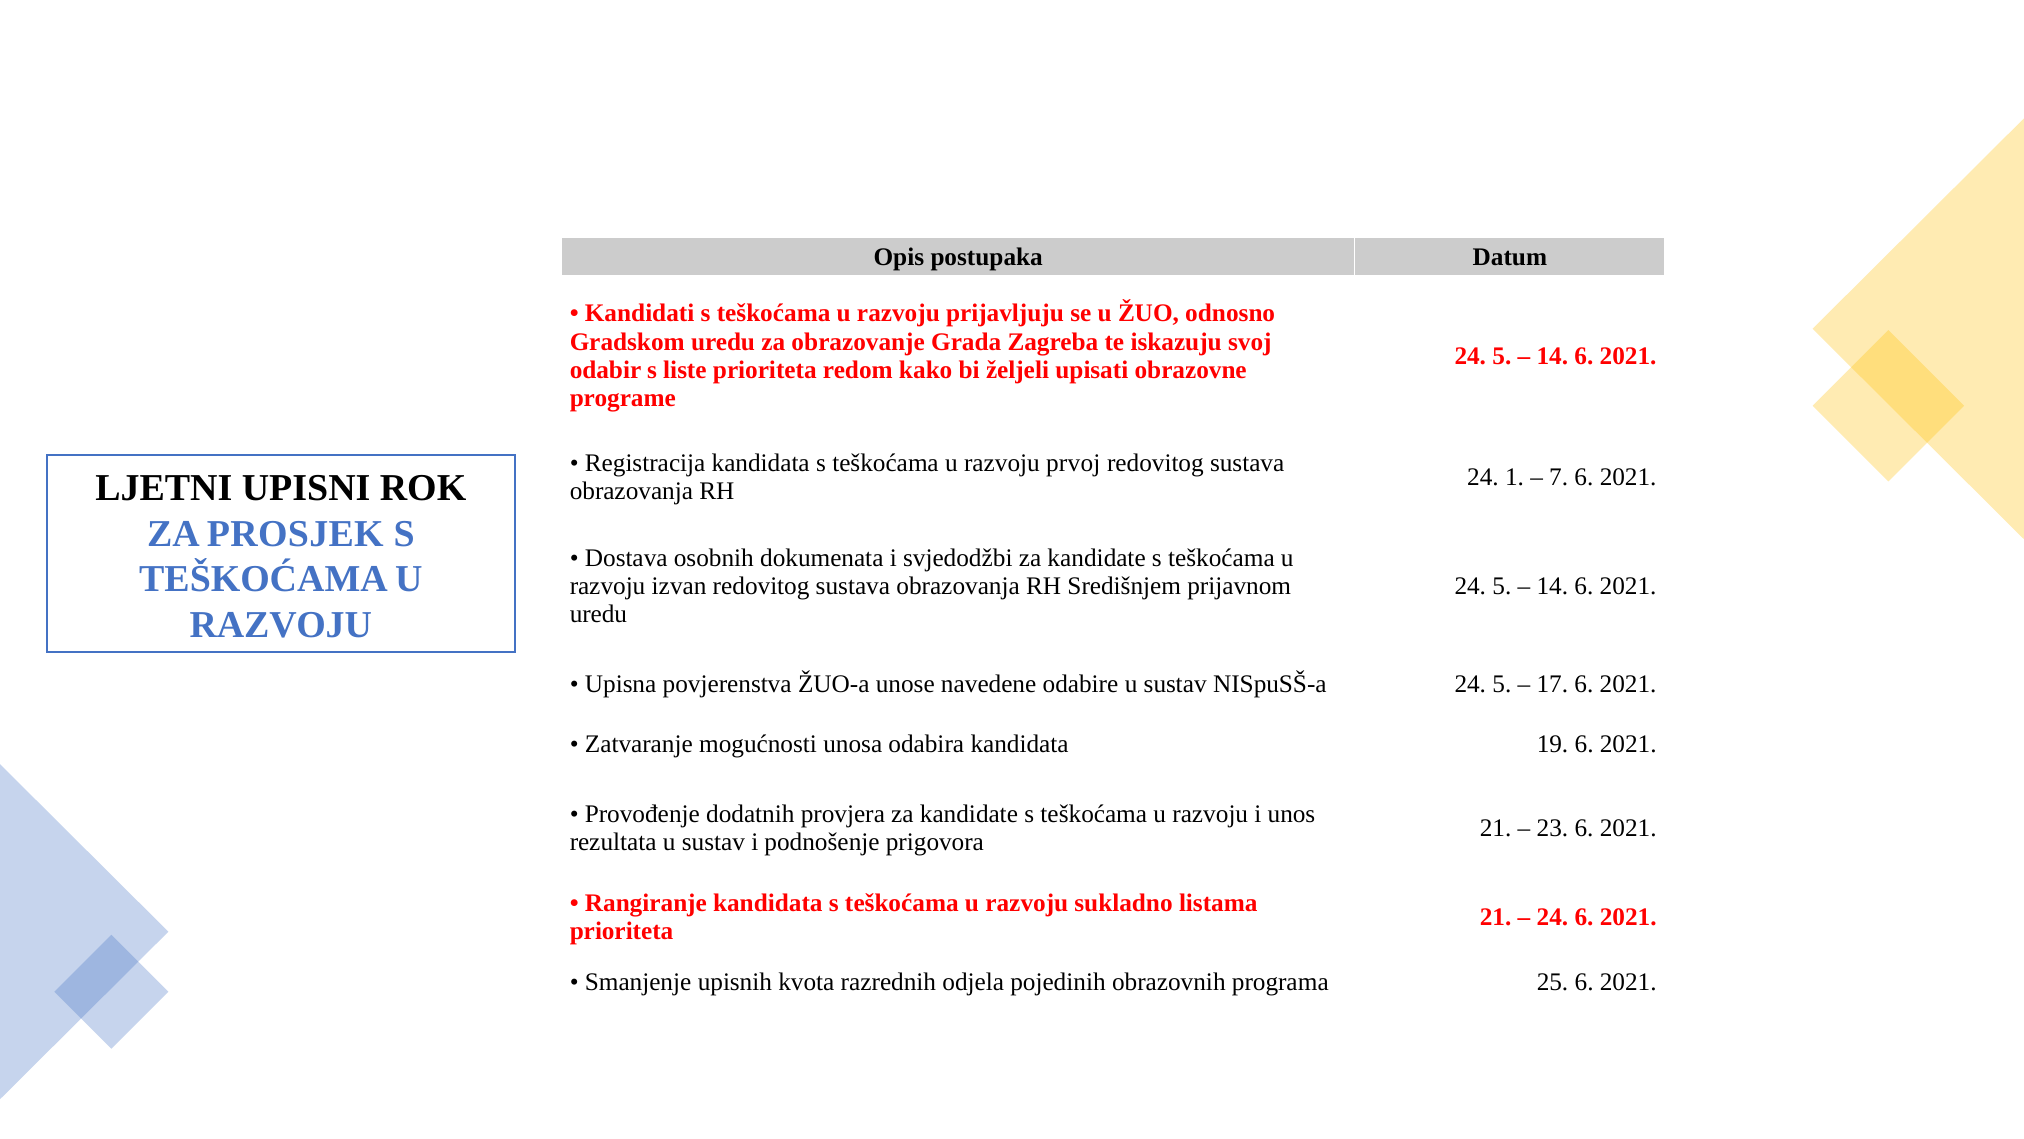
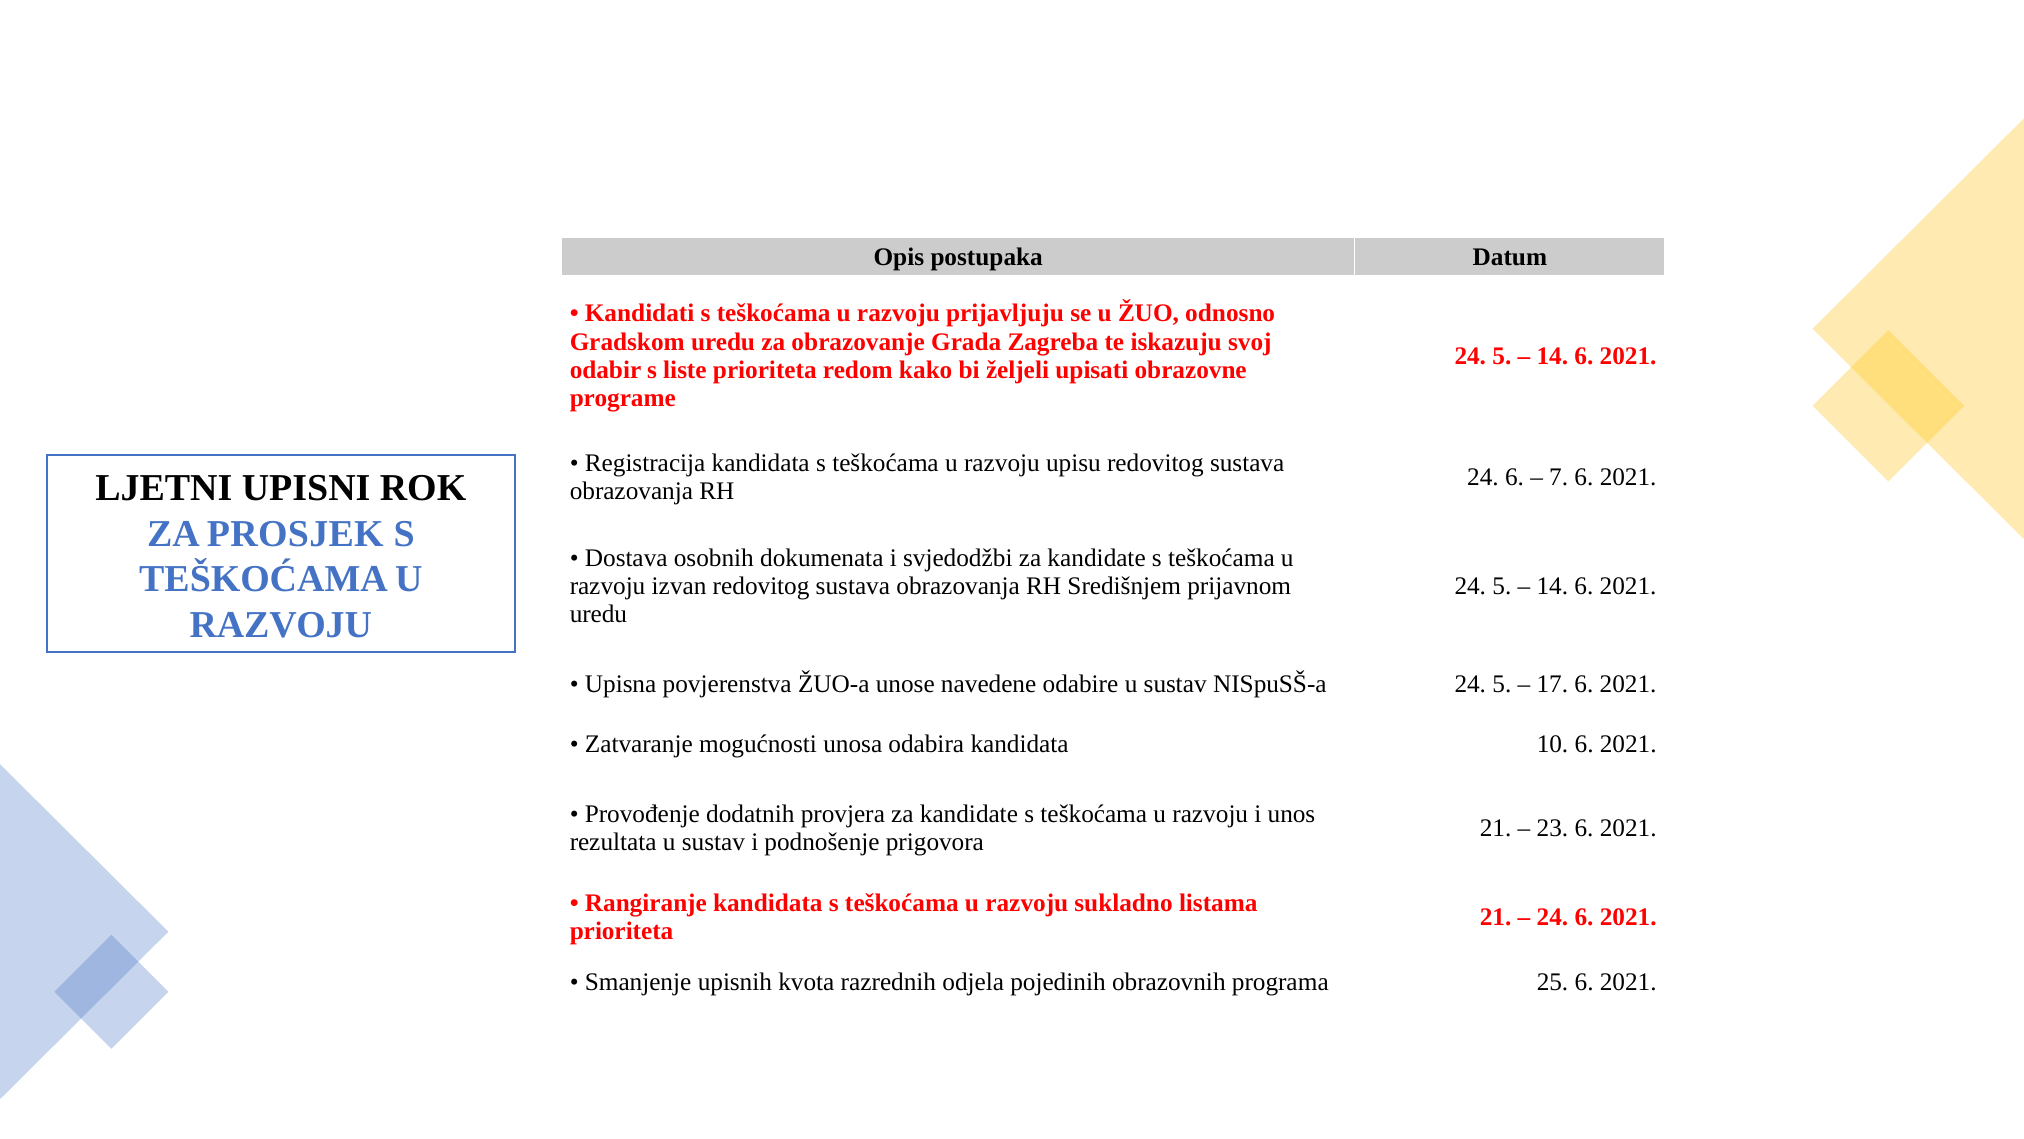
prvoj: prvoj -> upisu (1073, 463)
1: 1 -> 6 (1515, 477)
19: 19 -> 10 (1553, 744)
